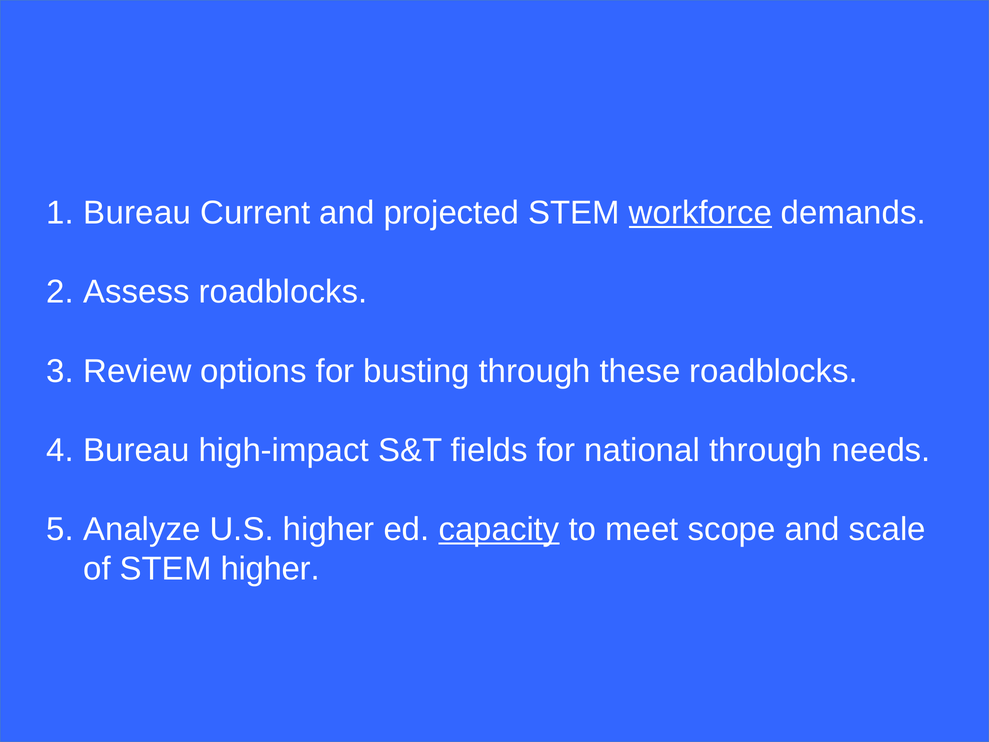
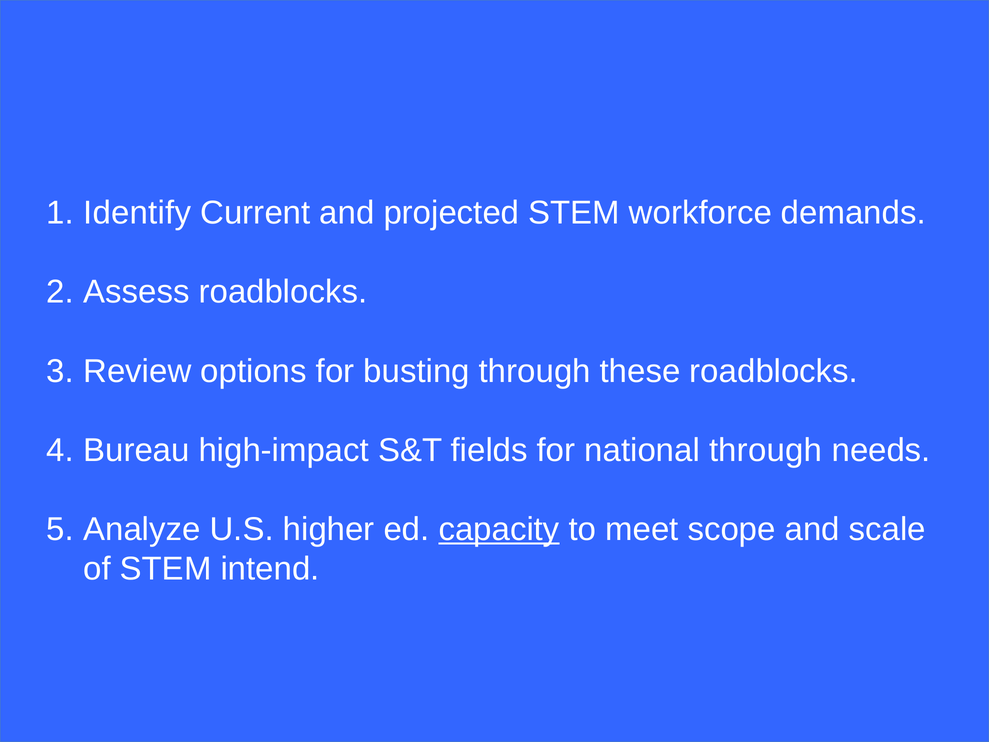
Bureau: Bureau -> Identify (137, 213)
workforce underline: present -> none (700, 213)
STEM higher: higher -> intend (270, 569)
